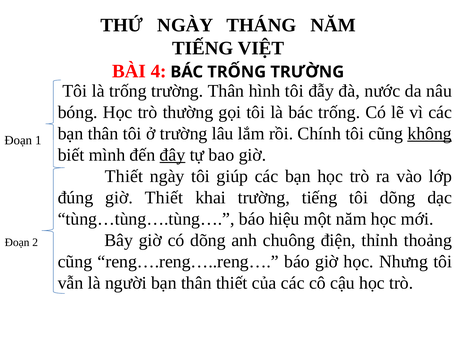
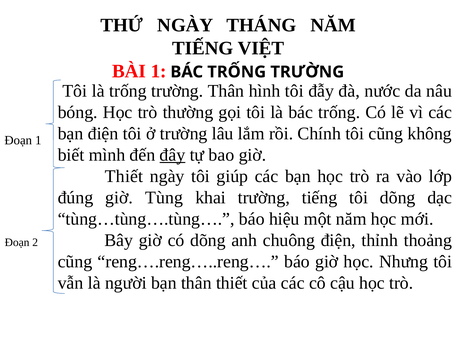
BÀI 4: 4 -> 1 (159, 71)
thân: thân -> điện (103, 133)
không underline: present -> none (430, 133)
đúng giờ Thiết: Thiết -> Tùng (164, 197)
